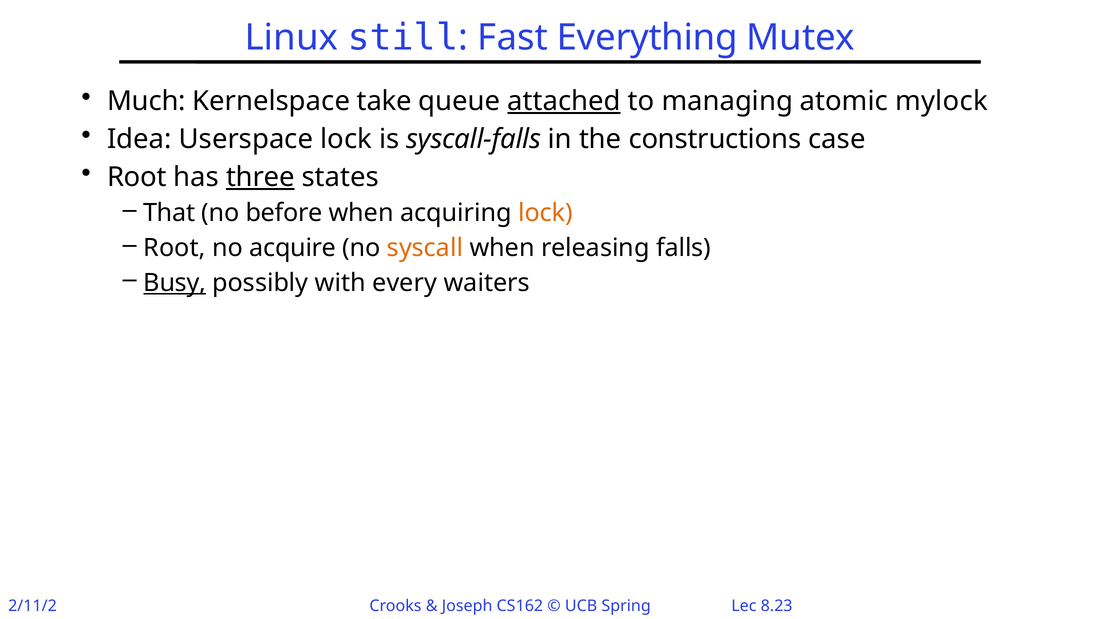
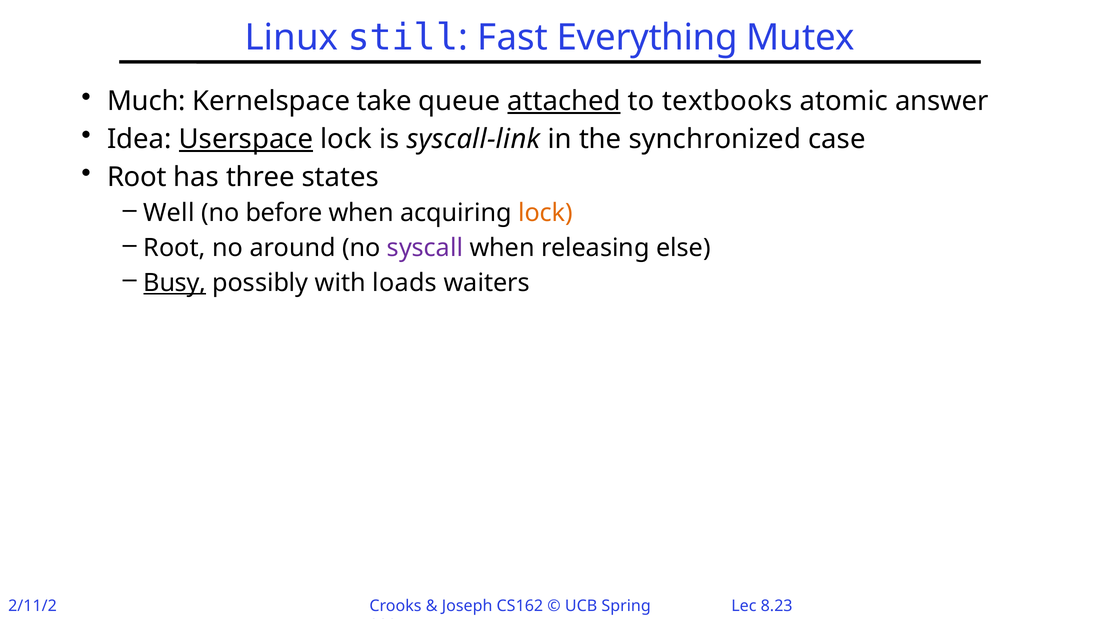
managing: managing -> textbooks (727, 101)
mylock: mylock -> answer (942, 101)
Userspace underline: none -> present (246, 139)
syscall-falls: syscall-falls -> syscall-link (473, 139)
constructions: constructions -> synchronized (715, 139)
three underline: present -> none (260, 177)
That: That -> Well (169, 213)
acquire: acquire -> around (293, 248)
syscall colour: orange -> purple (425, 248)
falls: falls -> else (683, 248)
every: every -> loads (405, 283)
